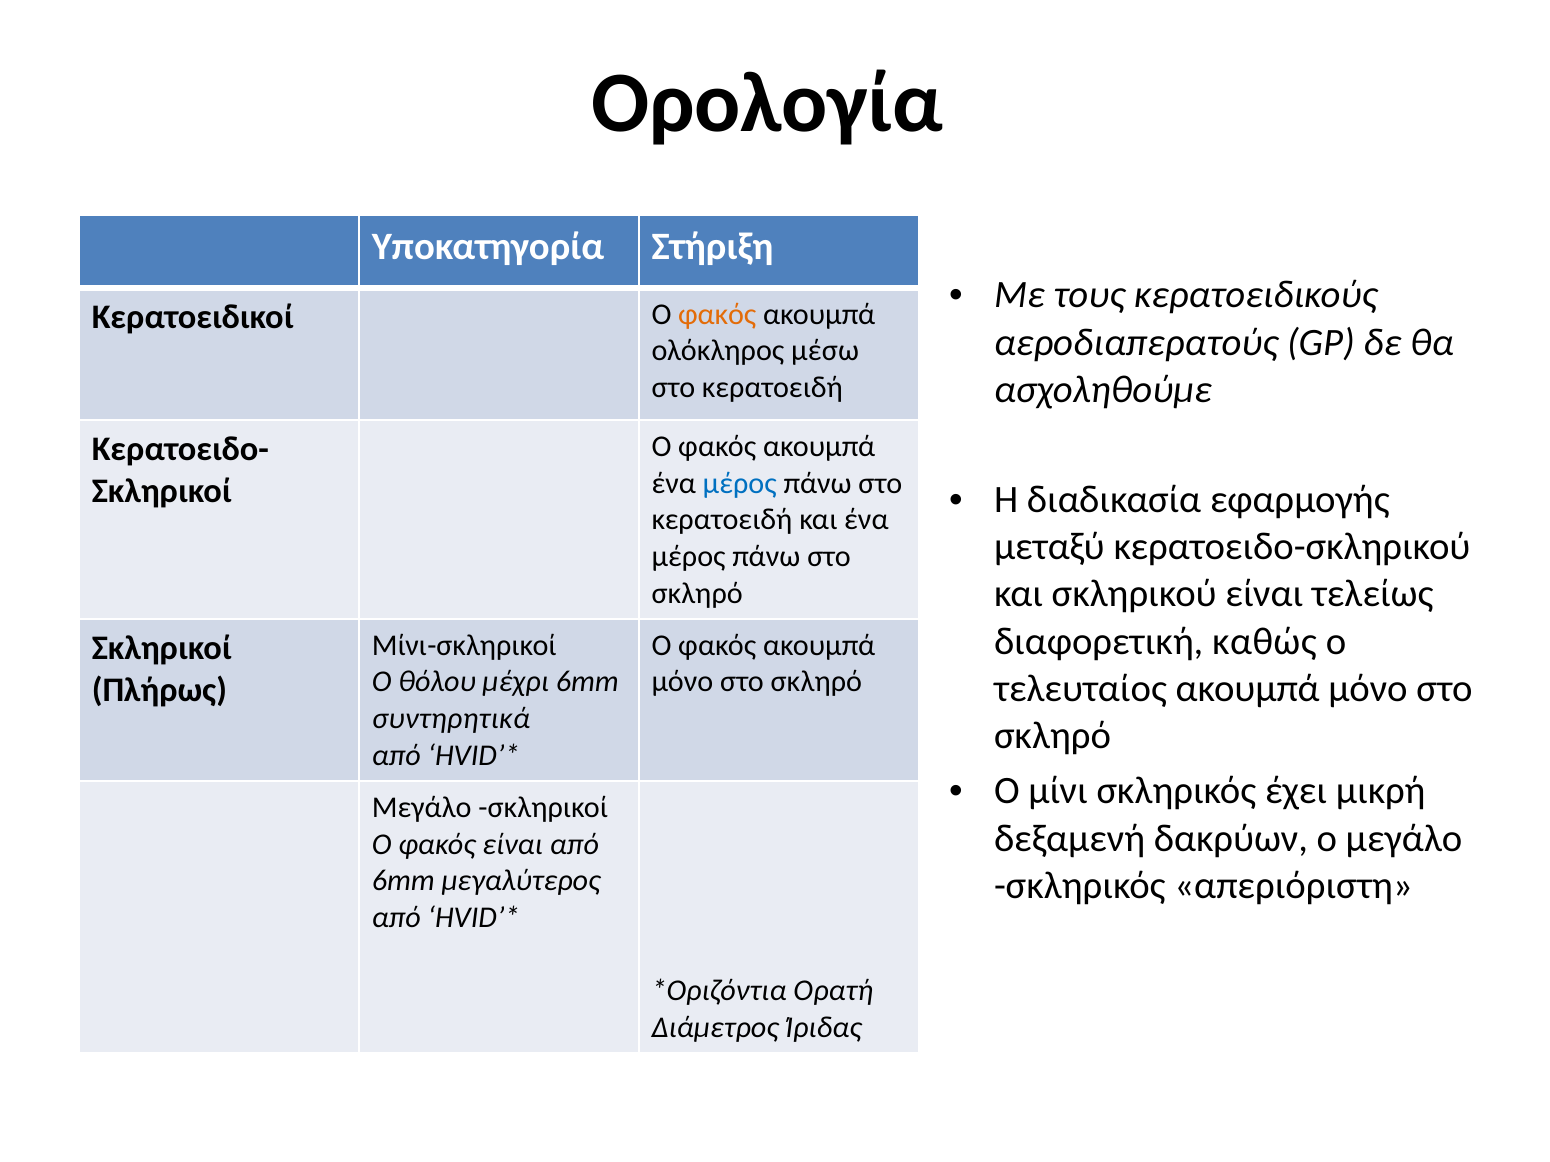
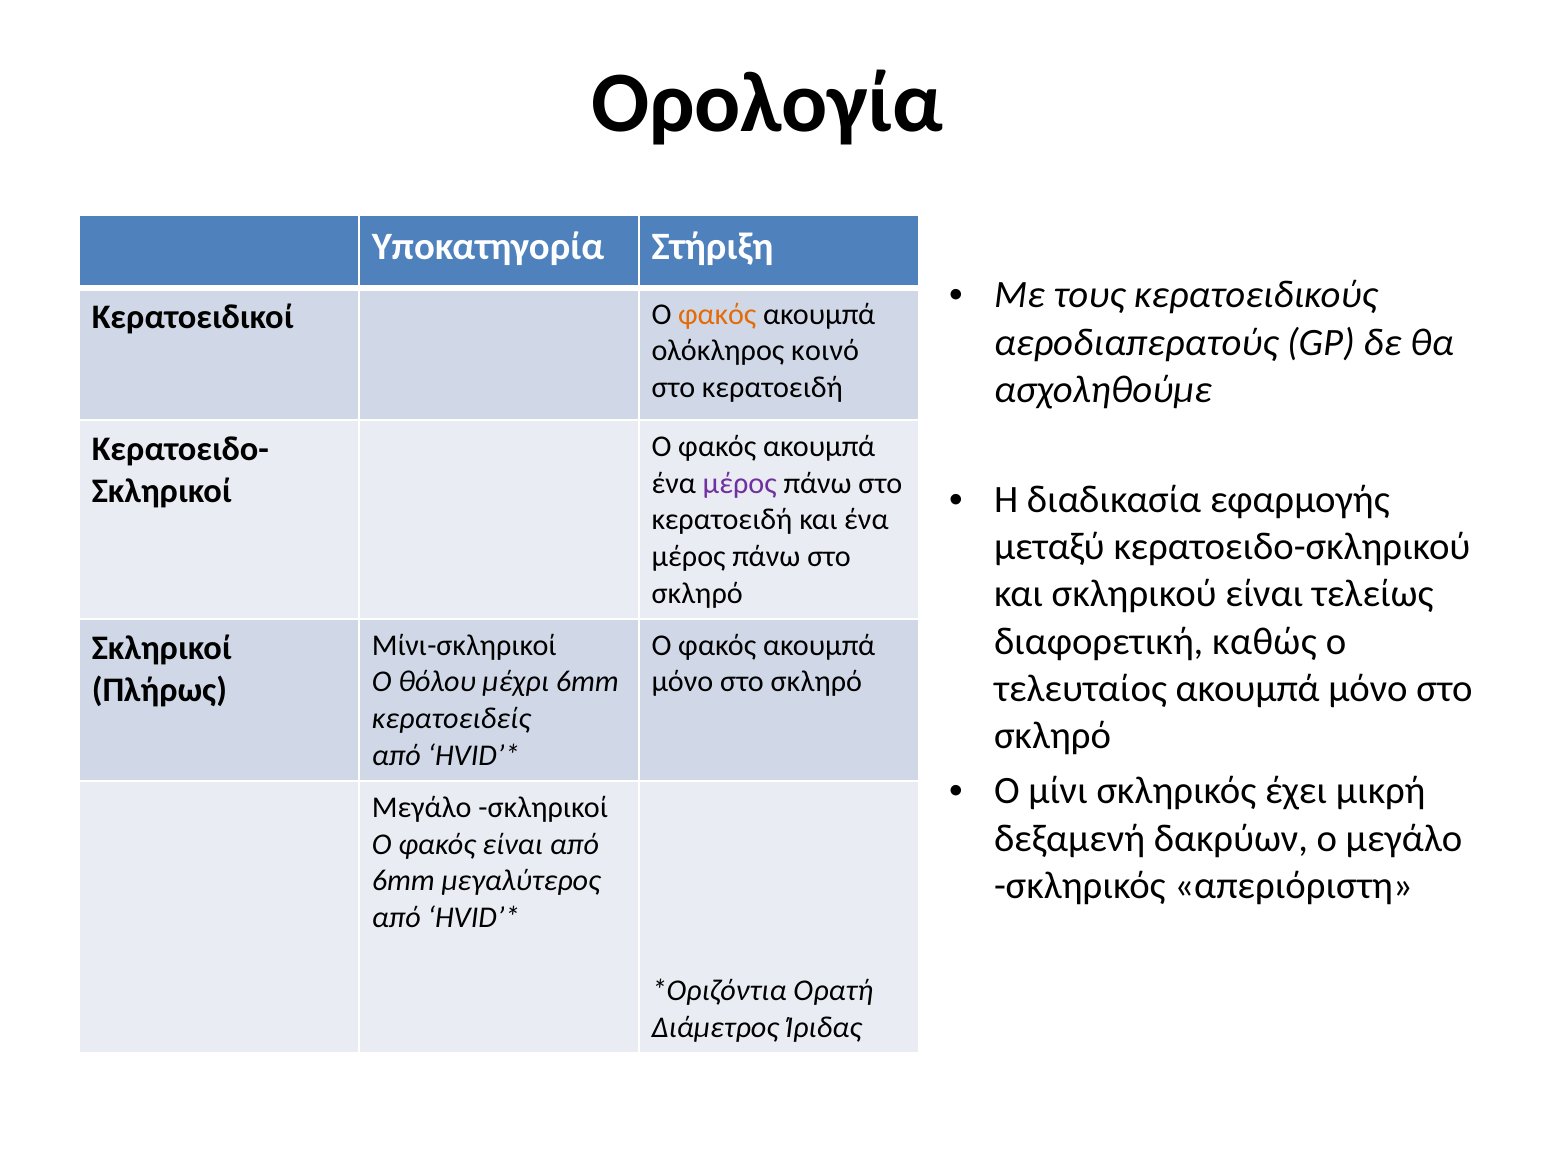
μέσω: μέσω -> κοινό (825, 351)
μέρος colour: blue -> purple (740, 483)
συντηρητικά: συντηρητικά -> κερατοειδείς (451, 719)
